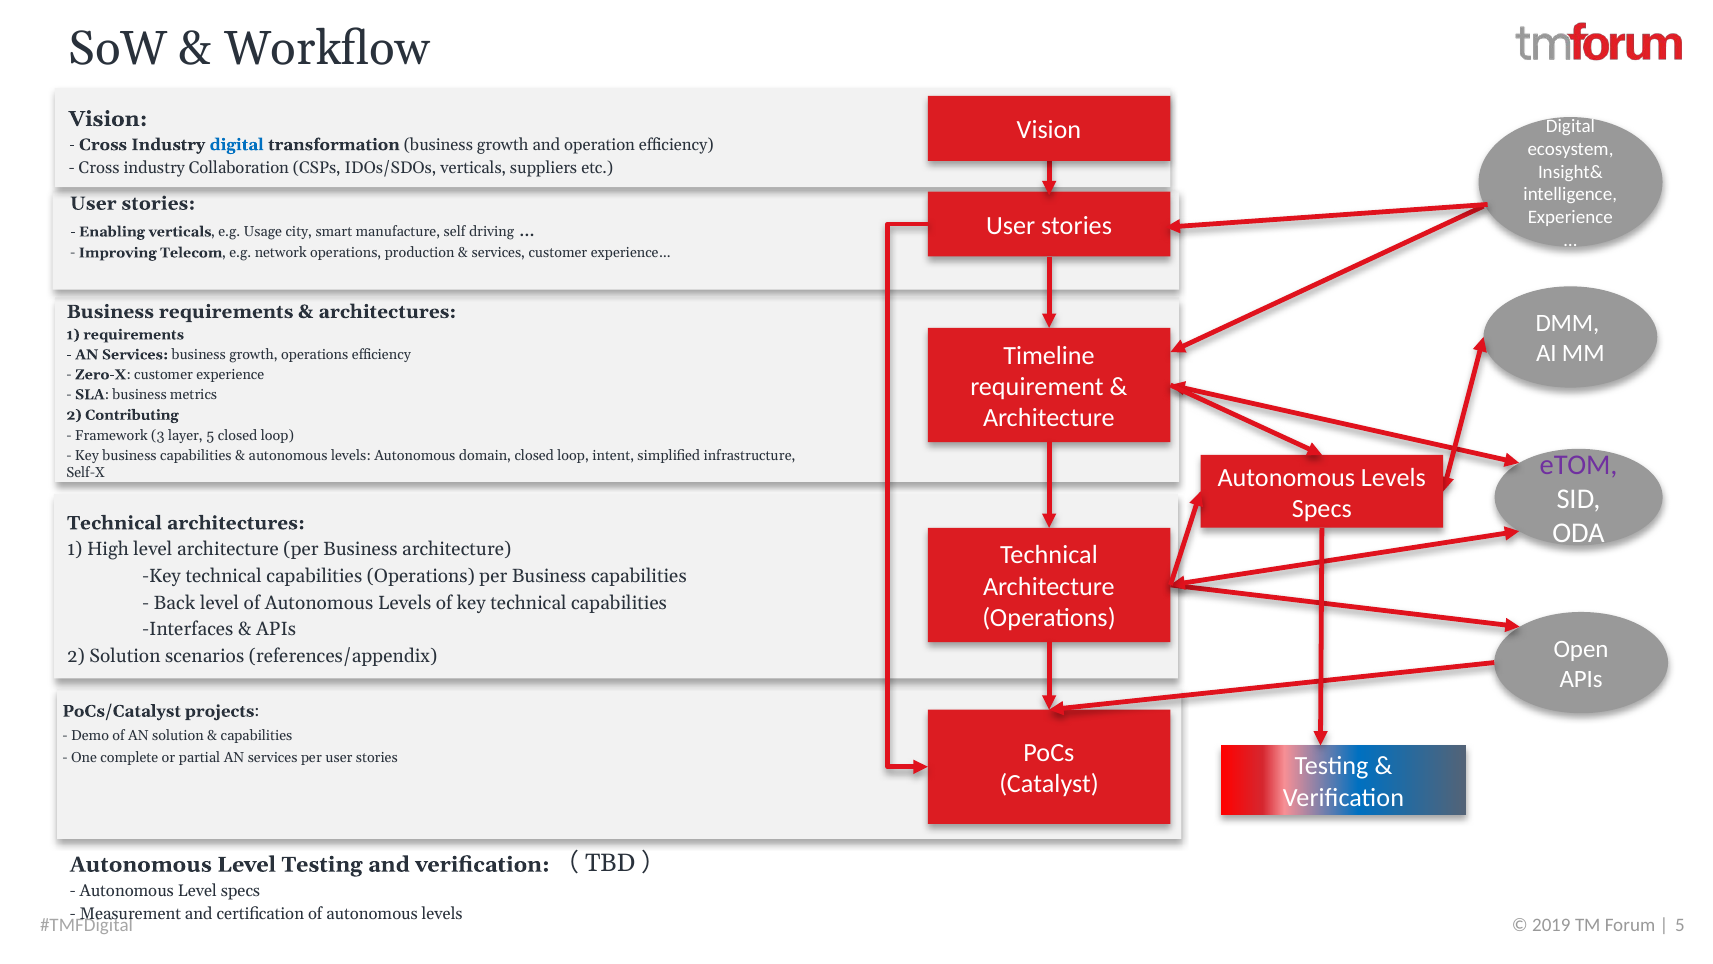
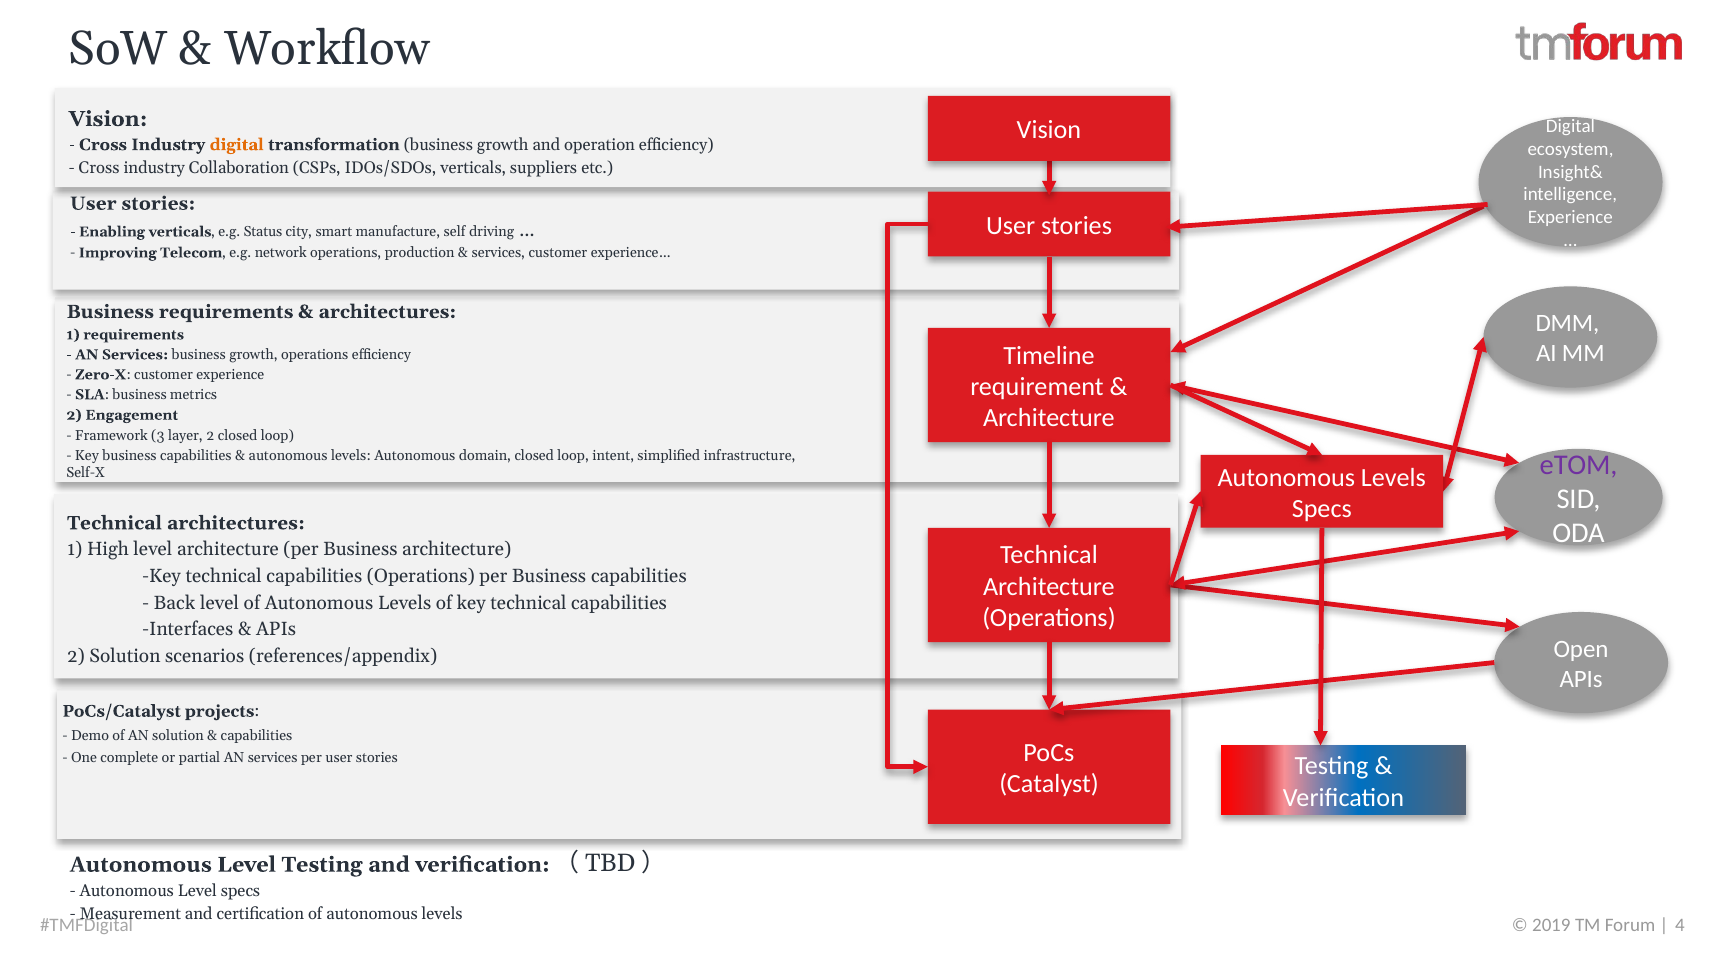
digital colour: blue -> orange (237, 145)
Usage: Usage -> Status (263, 232)
Contributing: Contributing -> Engagement (132, 415)
layer 5: 5 -> 2 (210, 435)
5: 5 -> 4 (1680, 925)
